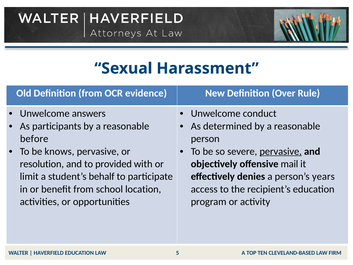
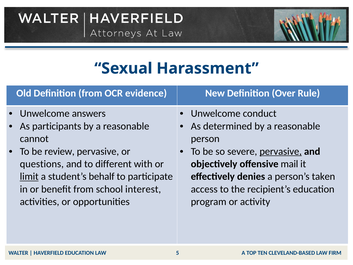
before: before -> cannot (34, 139)
knows: knows -> review (60, 151)
resolution: resolution -> questions (42, 164)
provided: provided -> different (113, 164)
limit underline: none -> present (29, 176)
years: years -> taken (323, 176)
location: location -> interest (143, 189)
